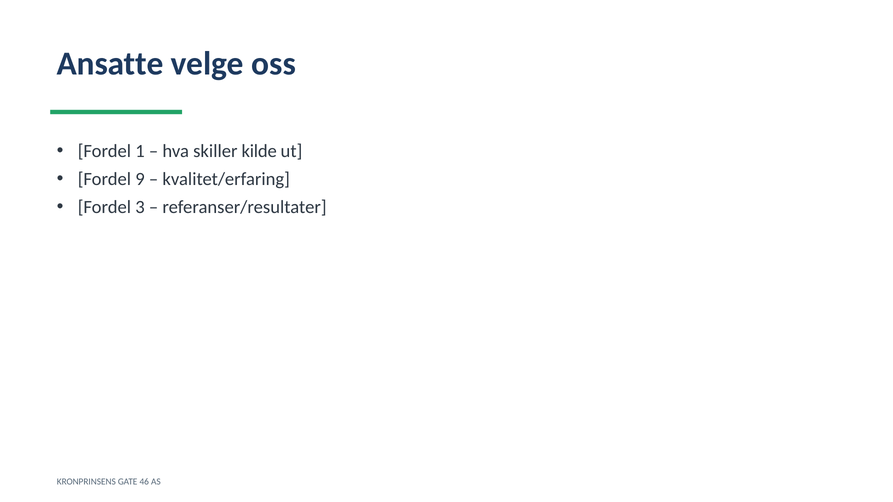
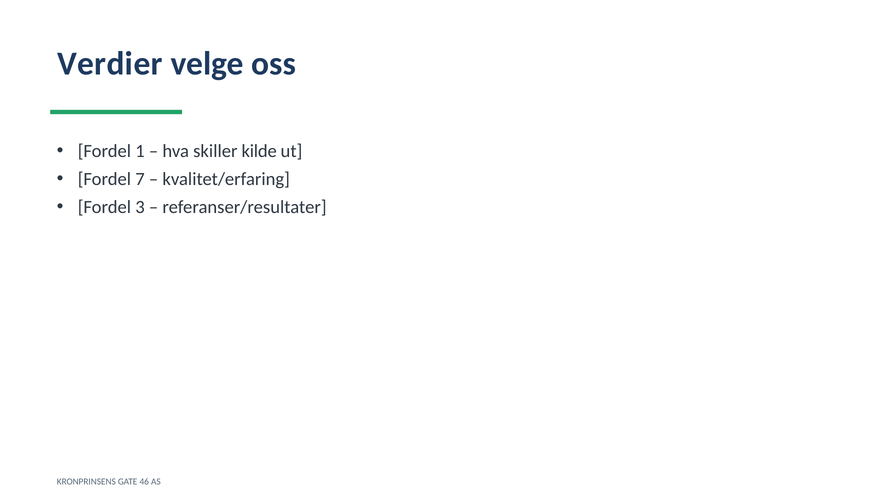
Ansatte: Ansatte -> Verdier (110, 64)
9: 9 -> 7 (140, 179)
